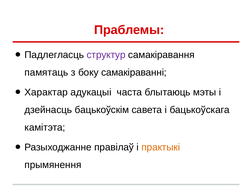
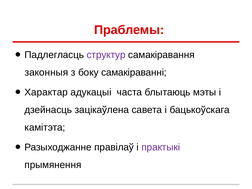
памятаць: памятаць -> законныя (46, 72)
бацькоўскім: бацькоўскім -> зацікаўлена (102, 110)
практыкі colour: orange -> purple (161, 147)
